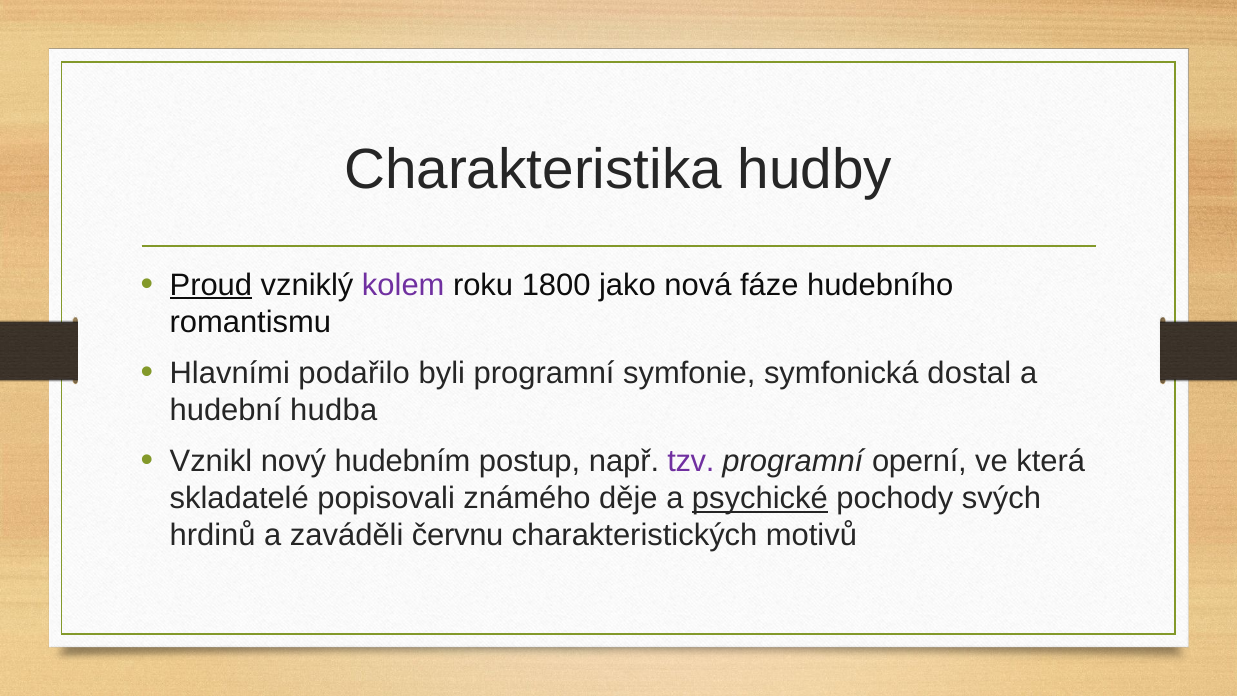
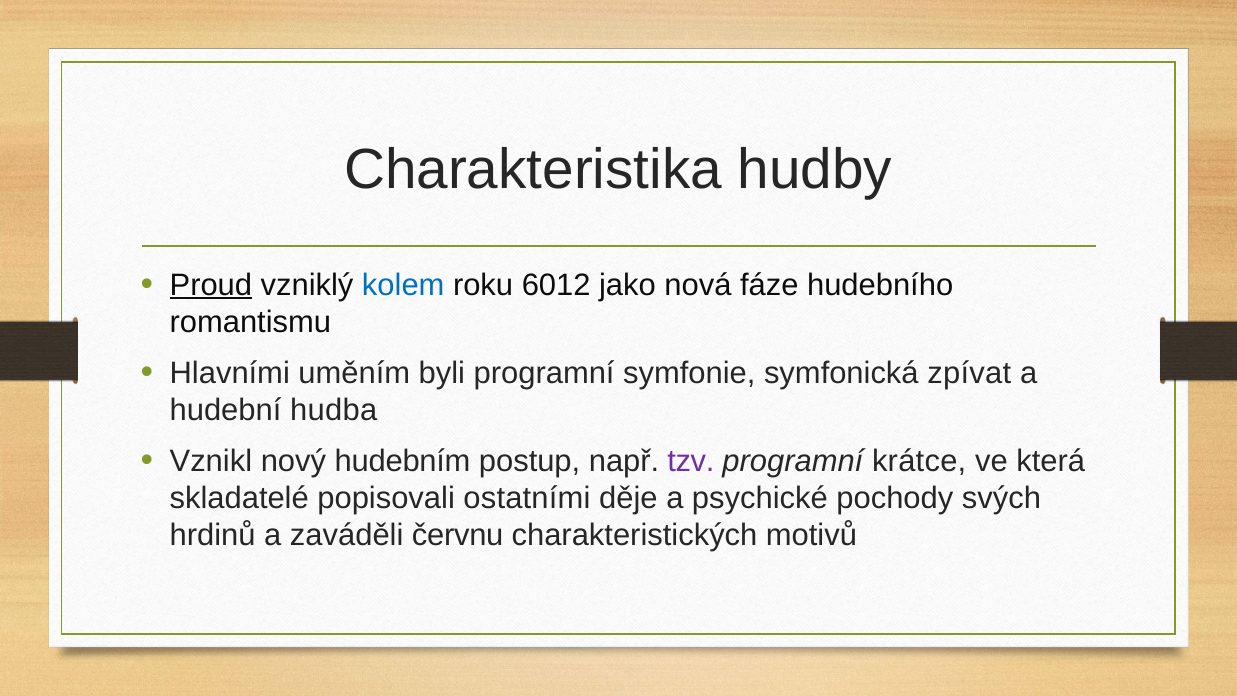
kolem colour: purple -> blue (403, 285)
1800: 1800 -> 6012 (556, 285)
podařilo: podařilo -> uměním (354, 373)
dostal: dostal -> zpívat (969, 373)
operní: operní -> krátce (919, 461)
známého: známého -> ostatními (527, 498)
psychické underline: present -> none (760, 498)
